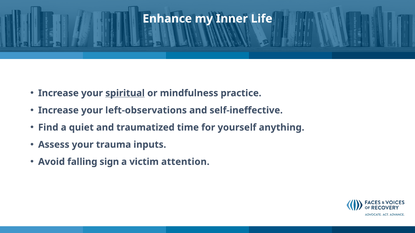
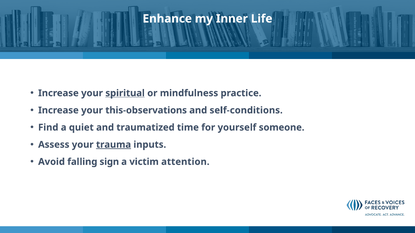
left-observations: left-observations -> this-observations (146, 110)
self-ineffective: self-ineffective -> self-conditions (246, 110)
anything: anything -> someone (282, 128)
trauma underline: none -> present (114, 145)
